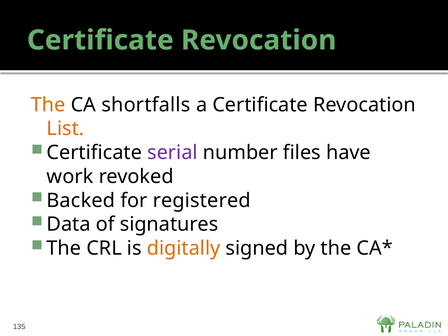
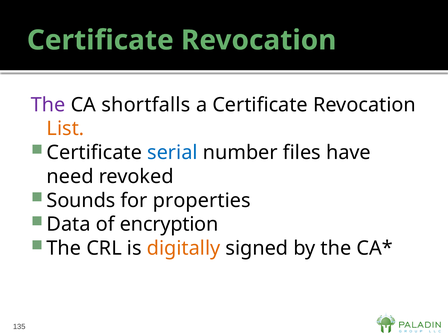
The colour: orange -> purple (48, 105)
serial colour: purple -> blue (172, 153)
work: work -> need (70, 177)
Backed: Backed -> Sounds (81, 200)
registered: registered -> properties (202, 200)
signatures: signatures -> encryption (169, 224)
